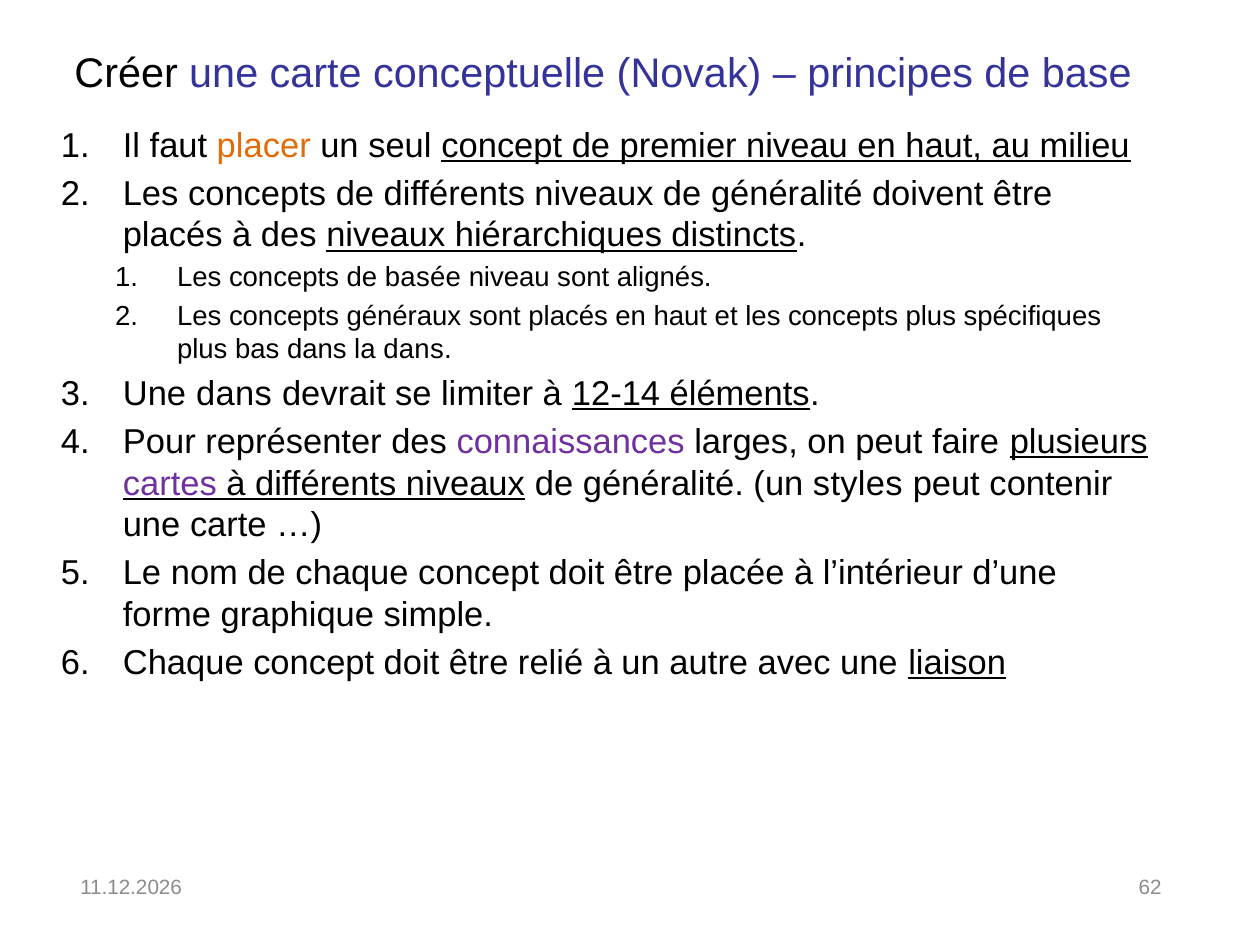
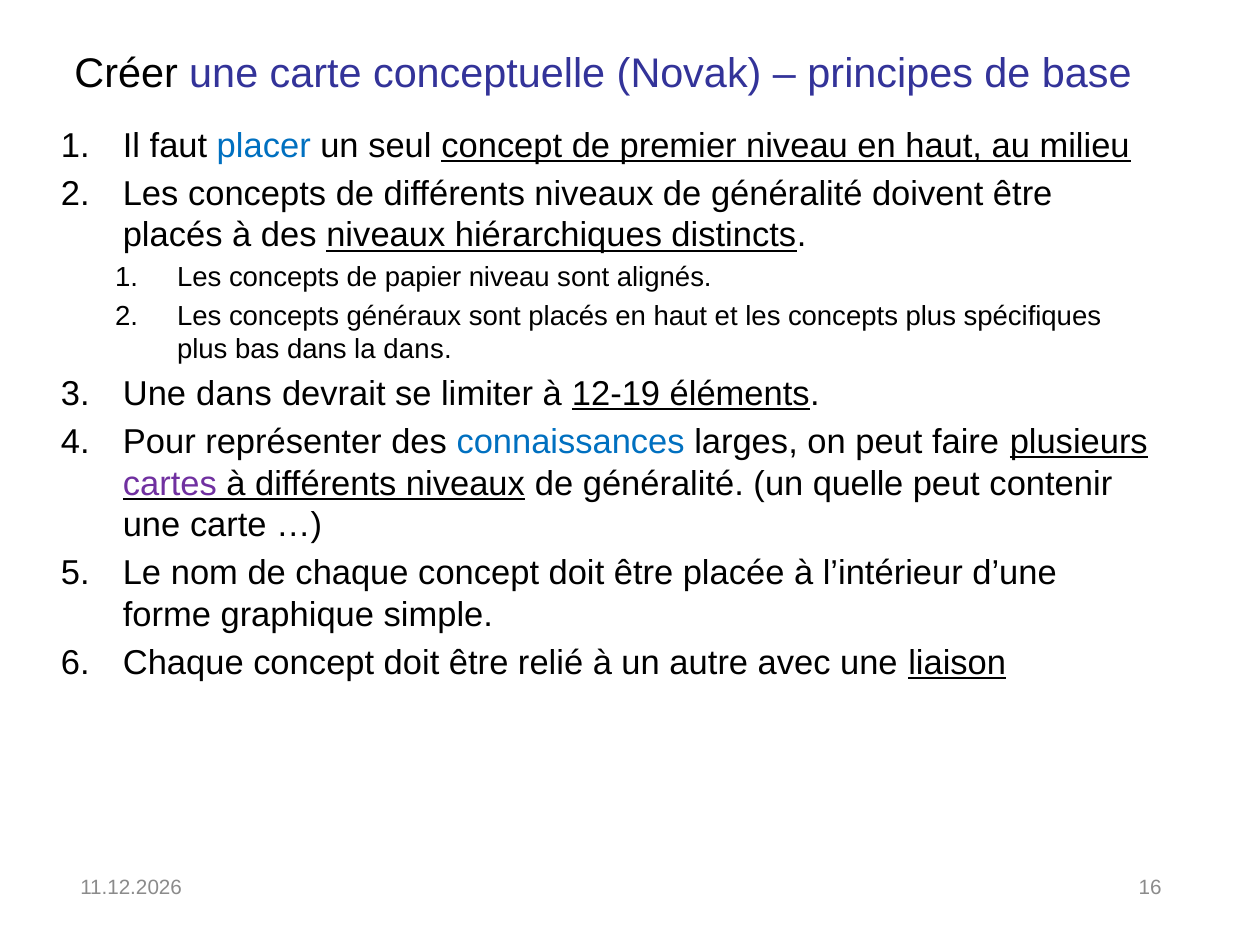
placer colour: orange -> blue (264, 146)
basée: basée -> papier (423, 278)
12-14: 12-14 -> 12-19 (616, 394)
connaissances colour: purple -> blue (571, 442)
styles: styles -> quelle (858, 484)
62: 62 -> 16 (1150, 887)
